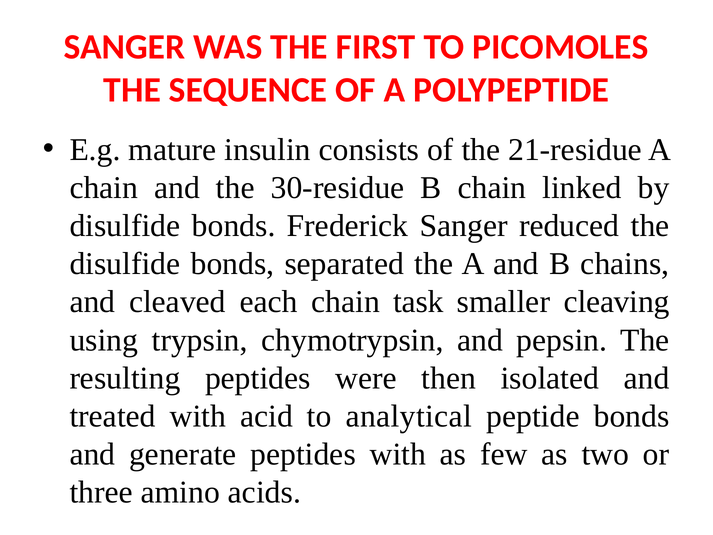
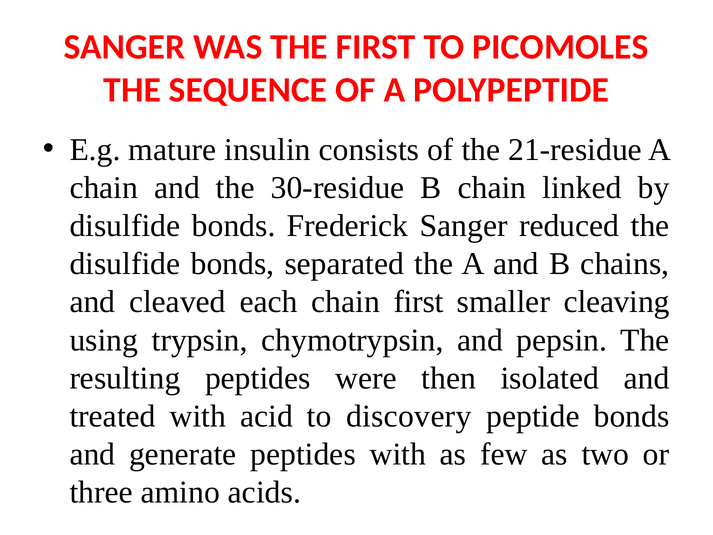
chain task: task -> first (418, 302)
analytical: analytical -> discovery (409, 416)
